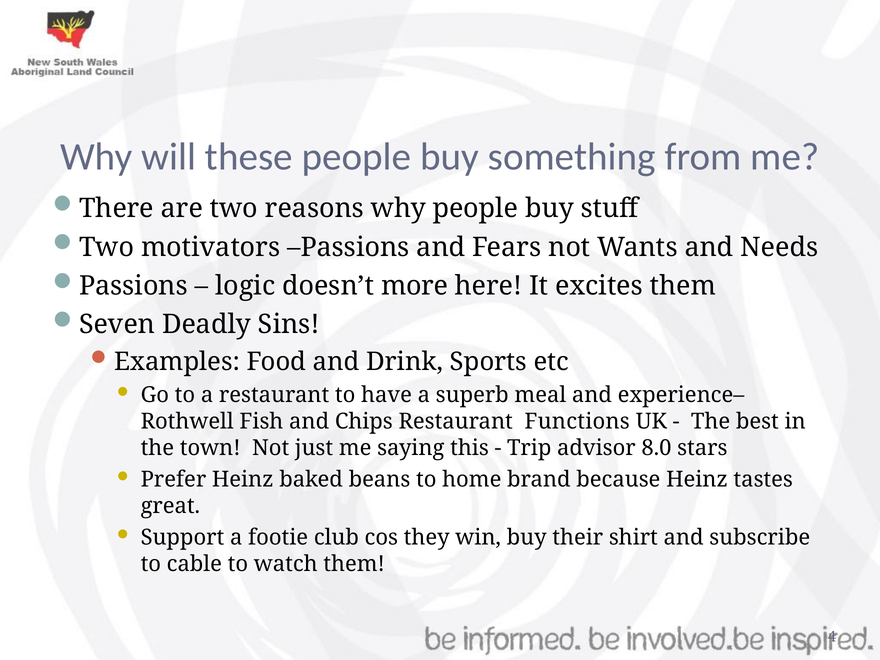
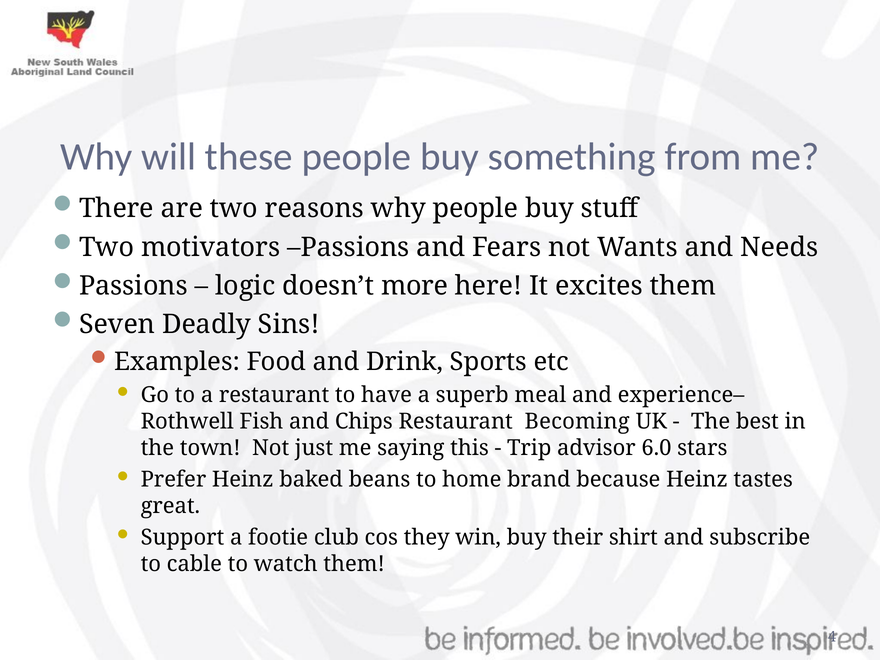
Functions: Functions -> Becoming (577, 422)
8.0: 8.0 -> 6.0 (656, 448)
